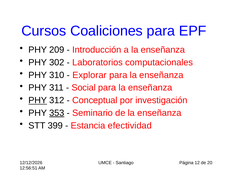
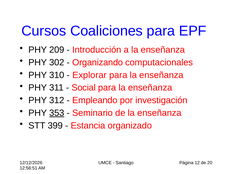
Laboratorios: Laboratorios -> Organizando (98, 62)
PHY underline: present -> none (38, 100)
Conceptual: Conceptual -> Empleando (95, 100)
efectividad: efectividad -> organizado (130, 126)
